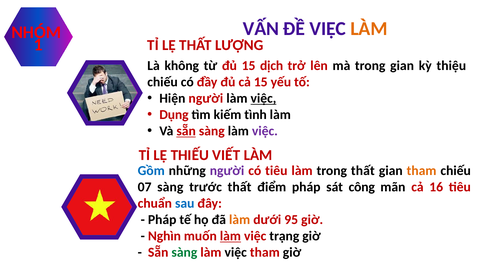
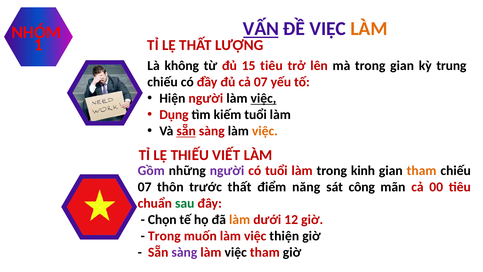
VẤN underline: none -> present (261, 29)
15 dịch: dịch -> tiêu (271, 66)
thiệu: thiệu -> trung (451, 66)
cả 15: 15 -> 07 (261, 82)
kiếm tình: tình -> tuổi (256, 115)
việc colour: purple -> orange (265, 131)
Gồm colour: blue -> purple (151, 171)
có tiêu: tiêu -> tuổi (276, 171)
trong thất: thất -> kinh (363, 171)
07 sàng: sàng -> thôn (170, 187)
điểm pháp: pháp -> năng (306, 187)
16: 16 -> 00 (436, 187)
sau colour: blue -> green (185, 203)
Pháp: Pháp -> Chọn (162, 220)
95: 95 -> 12 (291, 220)
Nghìn: Nghìn -> Trong (164, 236)
làm underline: present -> none (230, 236)
trạng: trạng -> thiện (284, 236)
sàng colour: green -> purple (184, 252)
